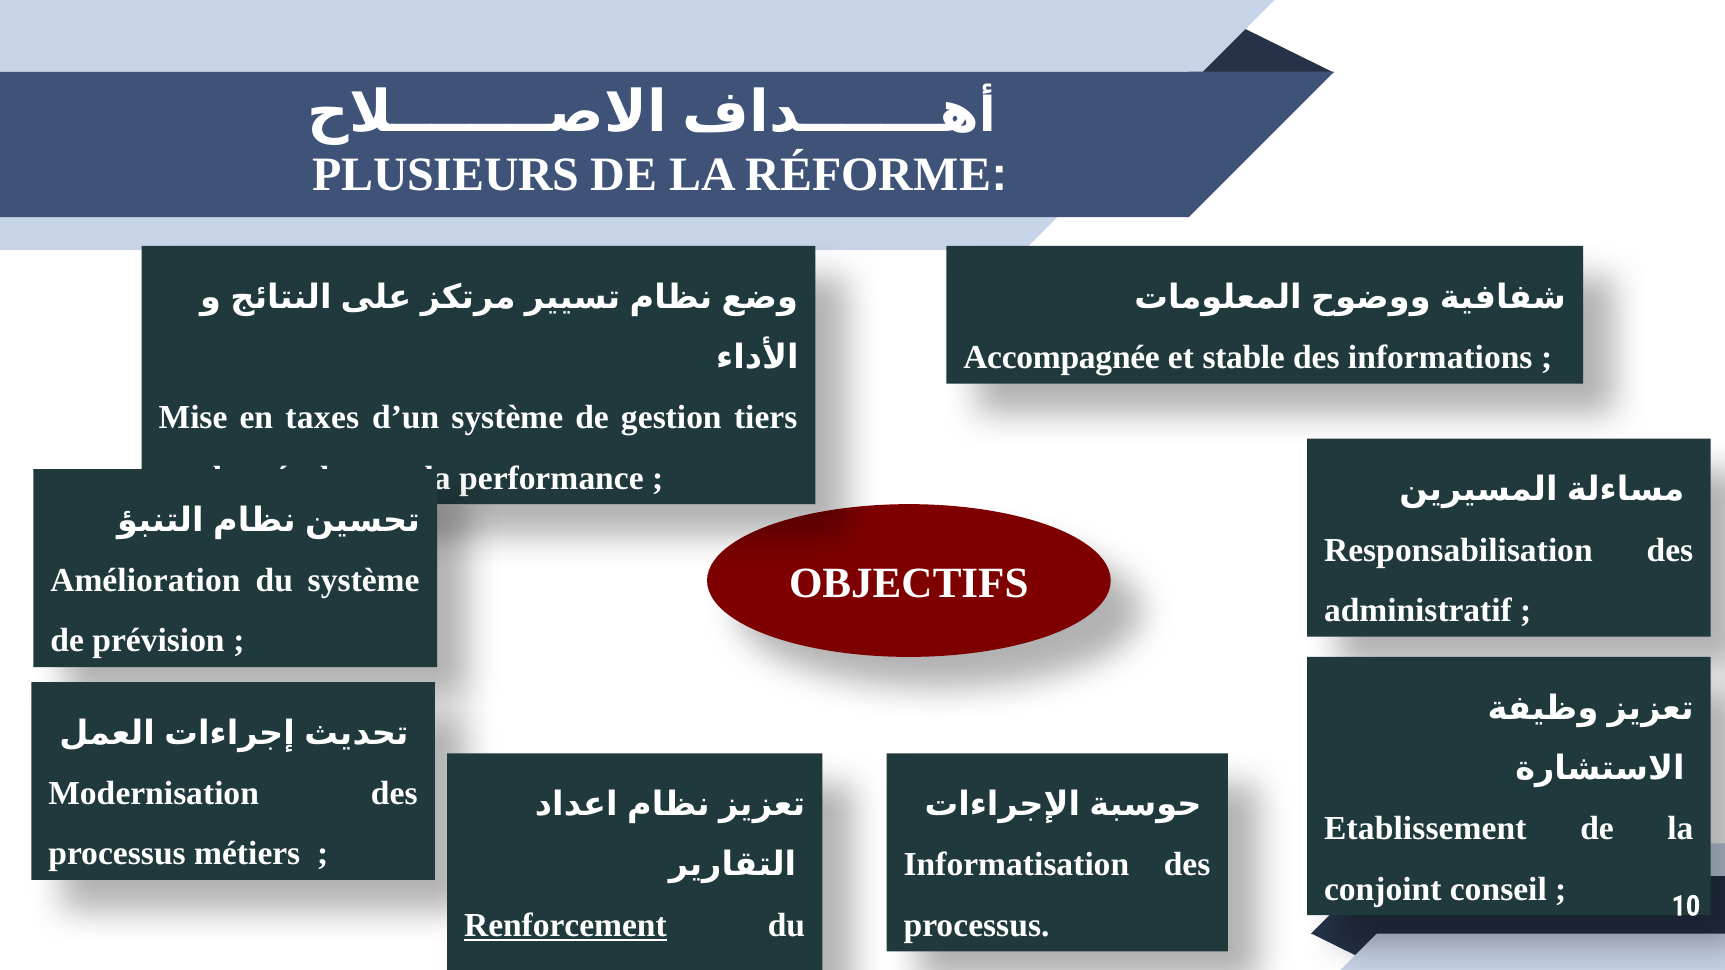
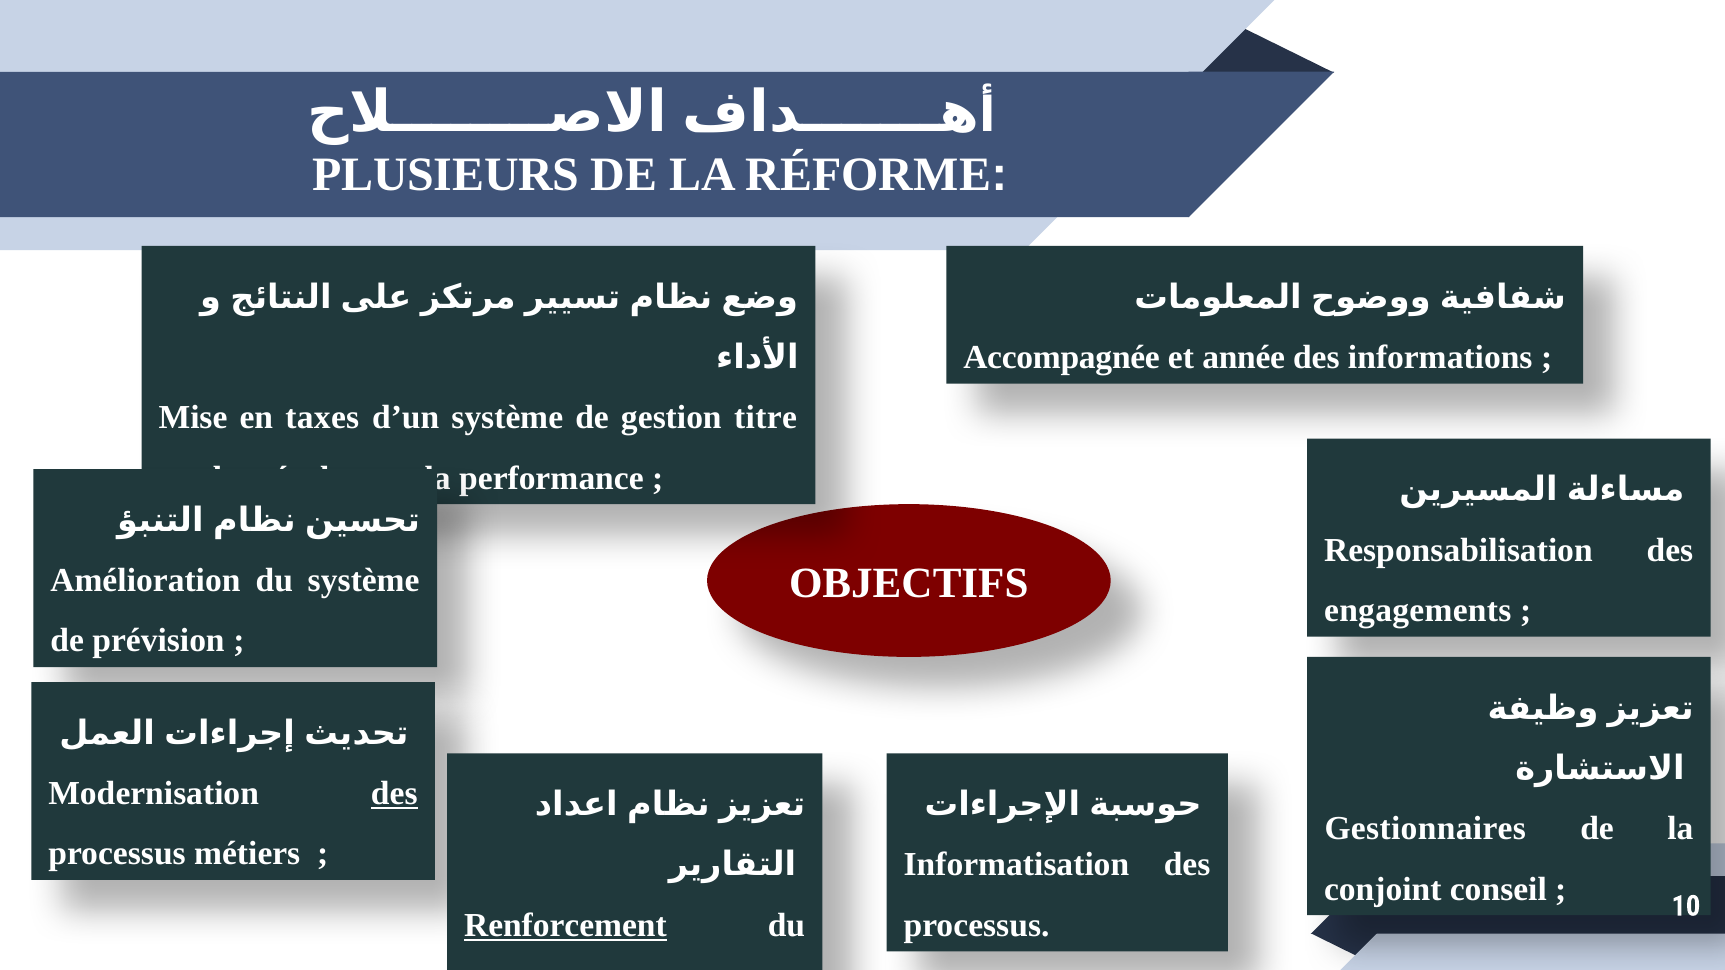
stable: stable -> année (1244, 357)
tiers: tiers -> titre (766, 418)
administratif: administratif -> engagements (1418, 611)
des underline: none -> present (394, 794)
Etablissement: Etablissement -> Gestionnaires (1425, 829)
